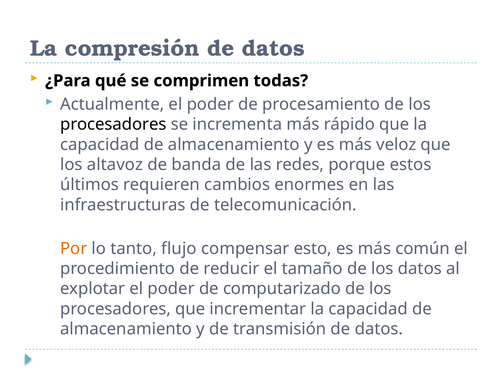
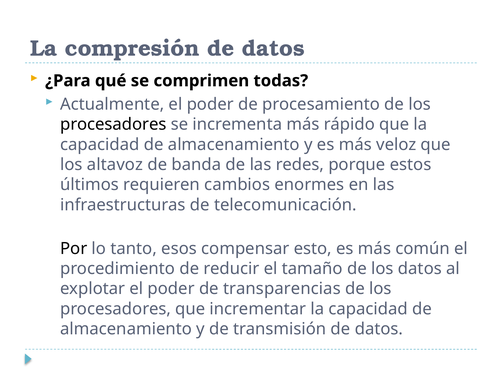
Por colour: orange -> black (74, 248)
flujo: flujo -> esos (179, 248)
computarizado: computarizado -> transparencias (282, 288)
